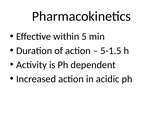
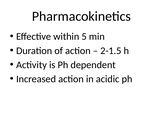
5-1.5: 5-1.5 -> 2-1.5 (111, 51)
